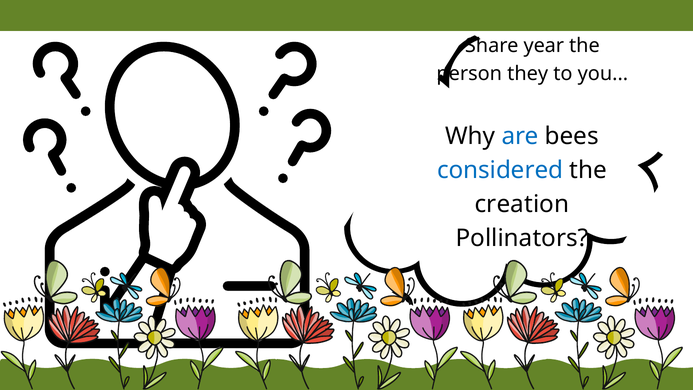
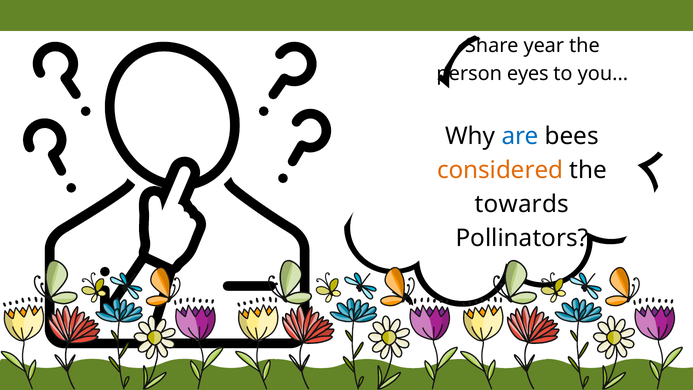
they: they -> eyes (528, 73)
considered colour: blue -> orange (500, 170)
creation: creation -> towards (522, 204)
